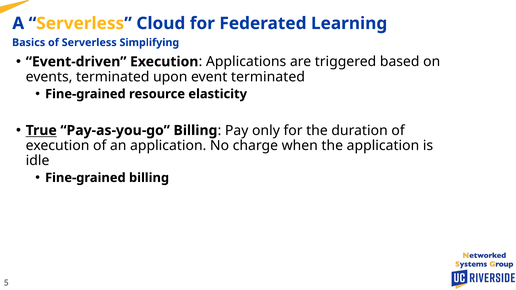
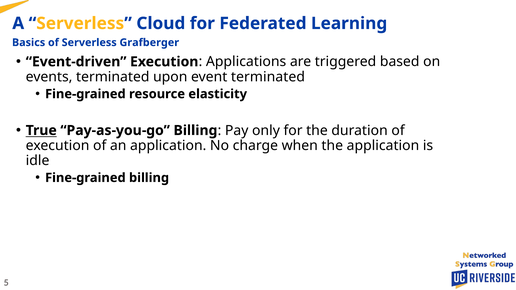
Simplifying: Simplifying -> Grafberger (149, 43)
